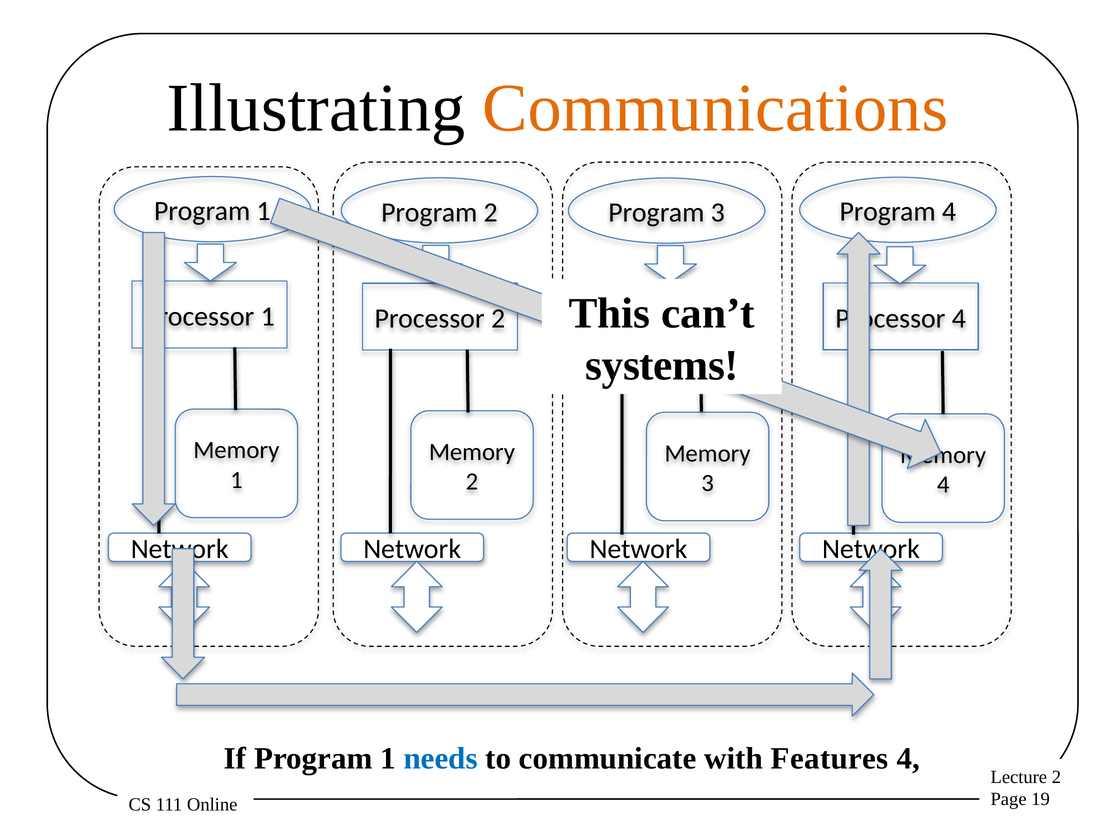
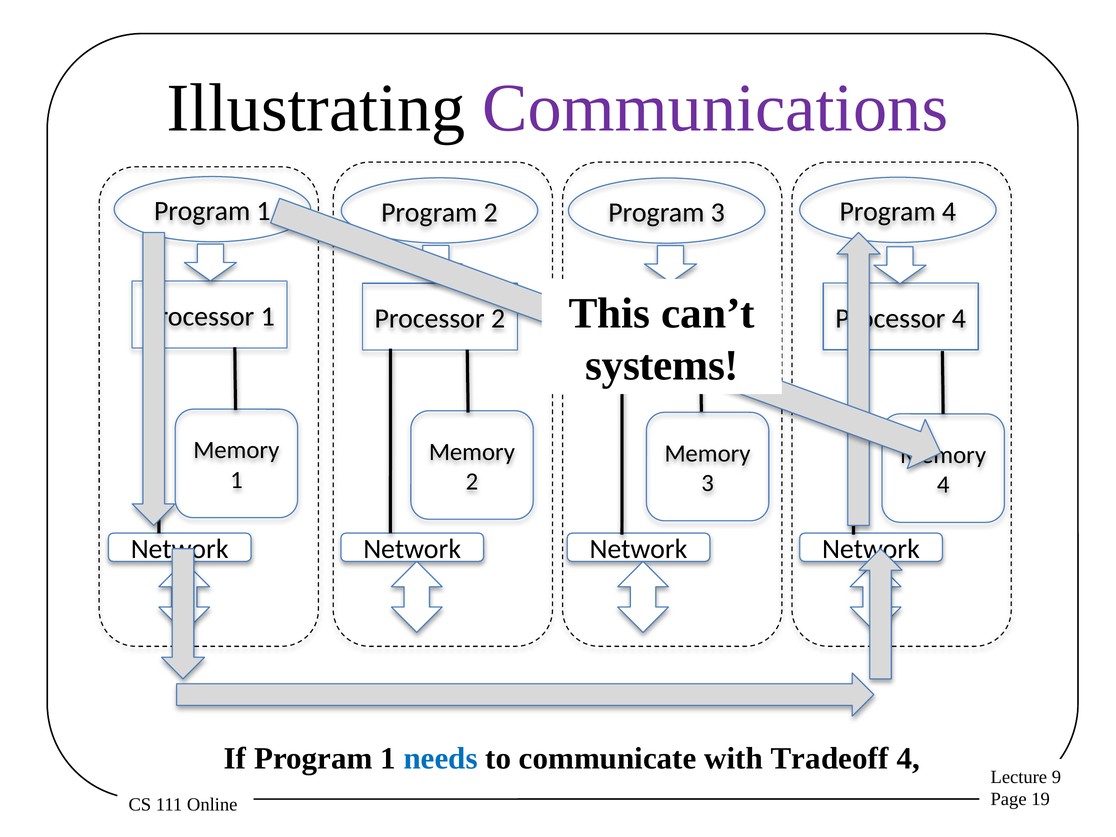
Communications colour: orange -> purple (715, 108)
Features: Features -> Tradeoff (830, 759)
2: 2 -> 9 (1056, 777)
